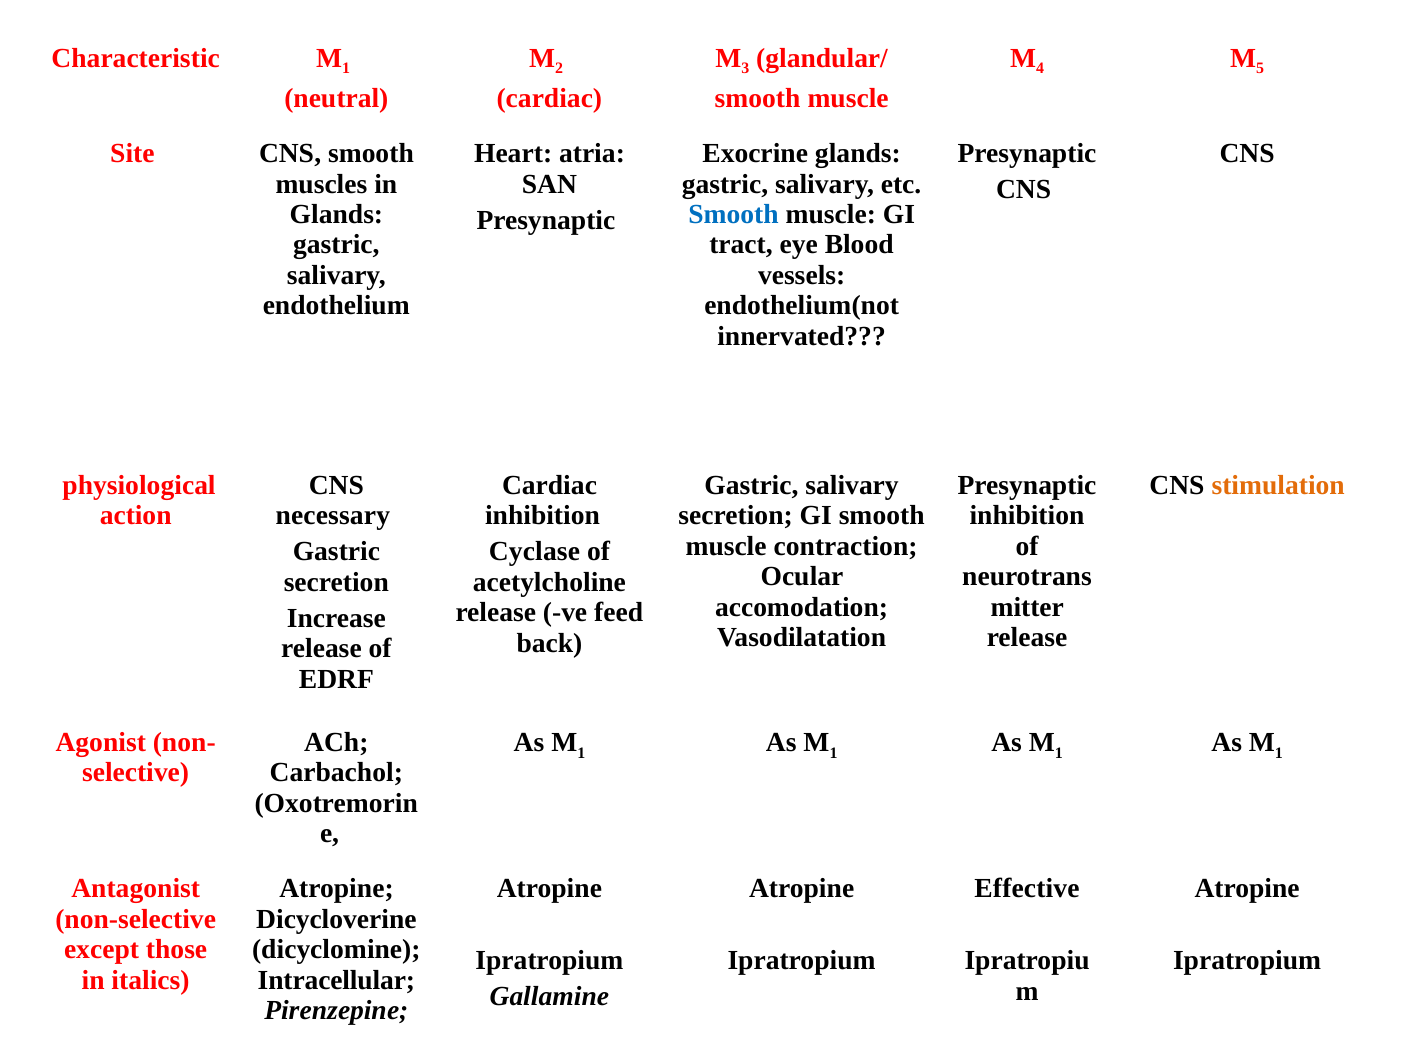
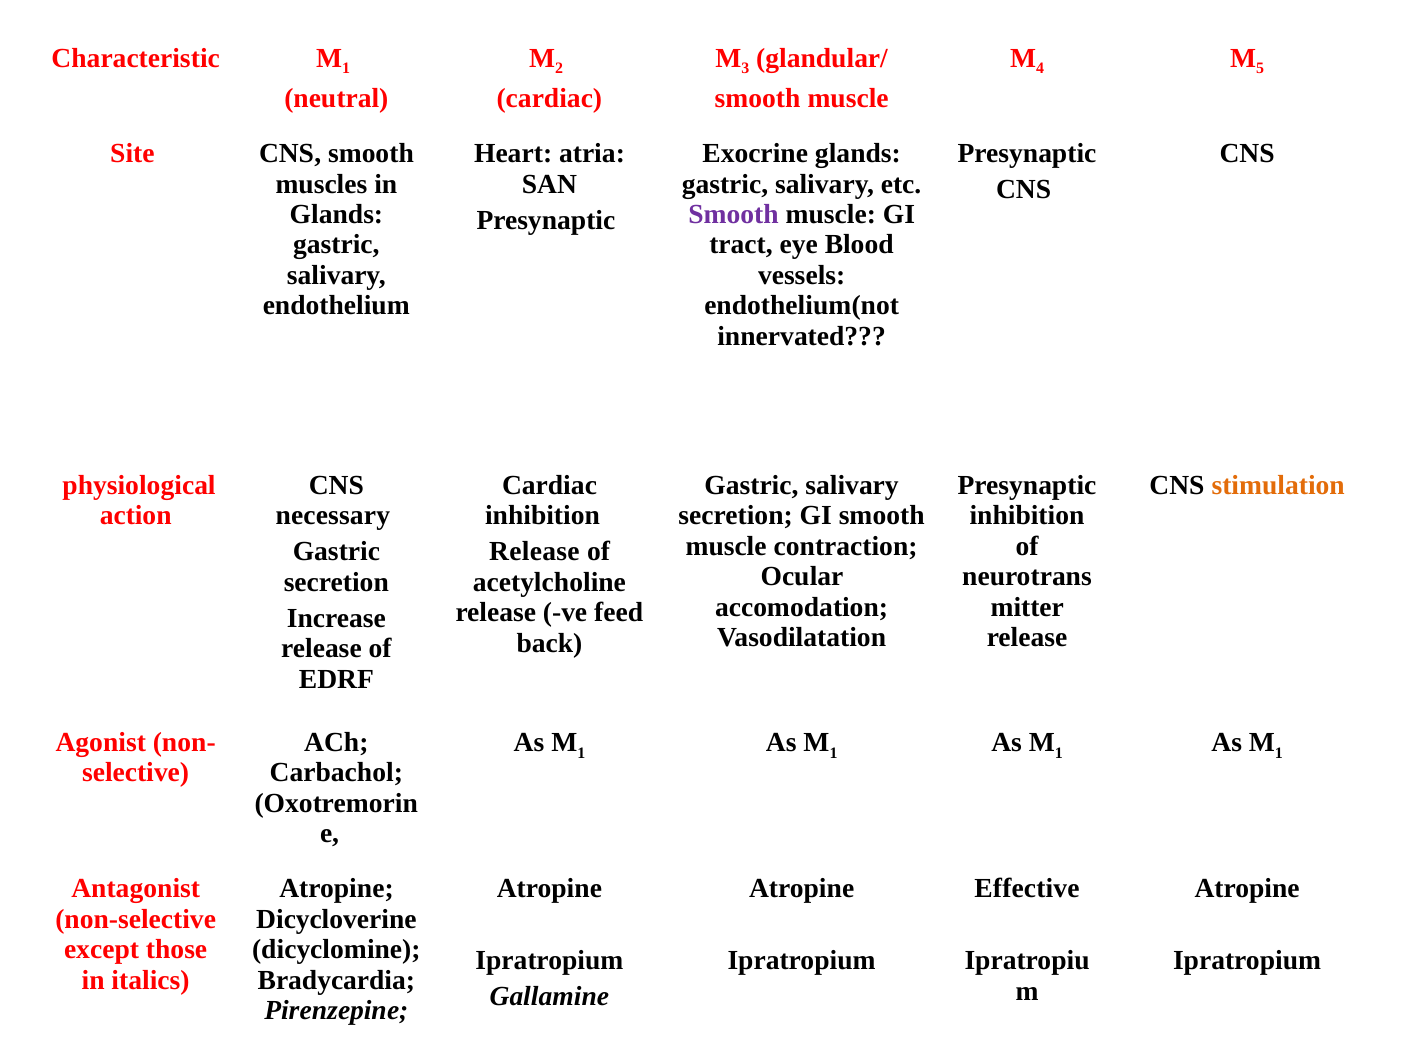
Smooth colour: blue -> purple (733, 214)
Cyclase: Cyclase -> Release (534, 552)
Intracellular: Intracellular -> Bradycardia (336, 980)
